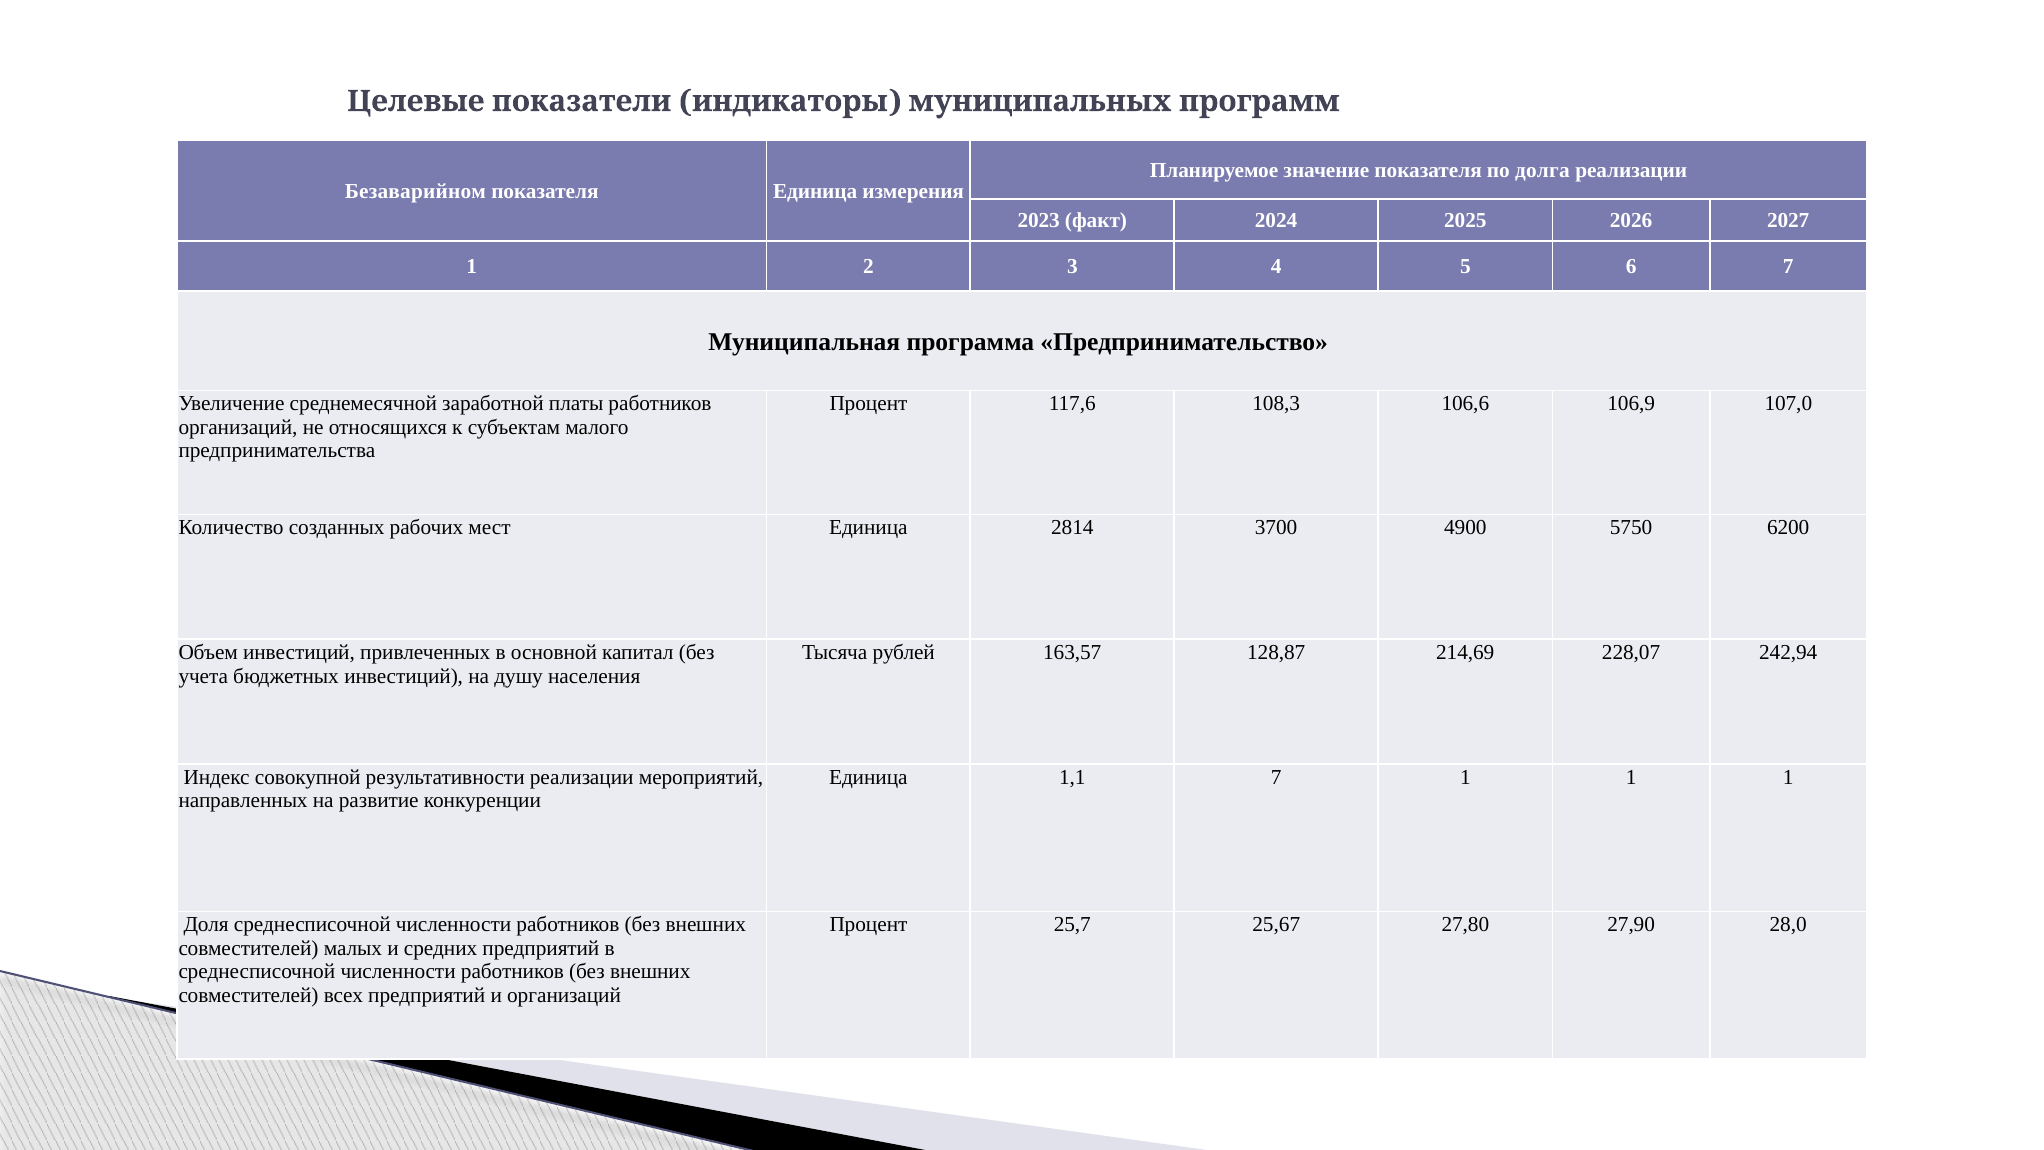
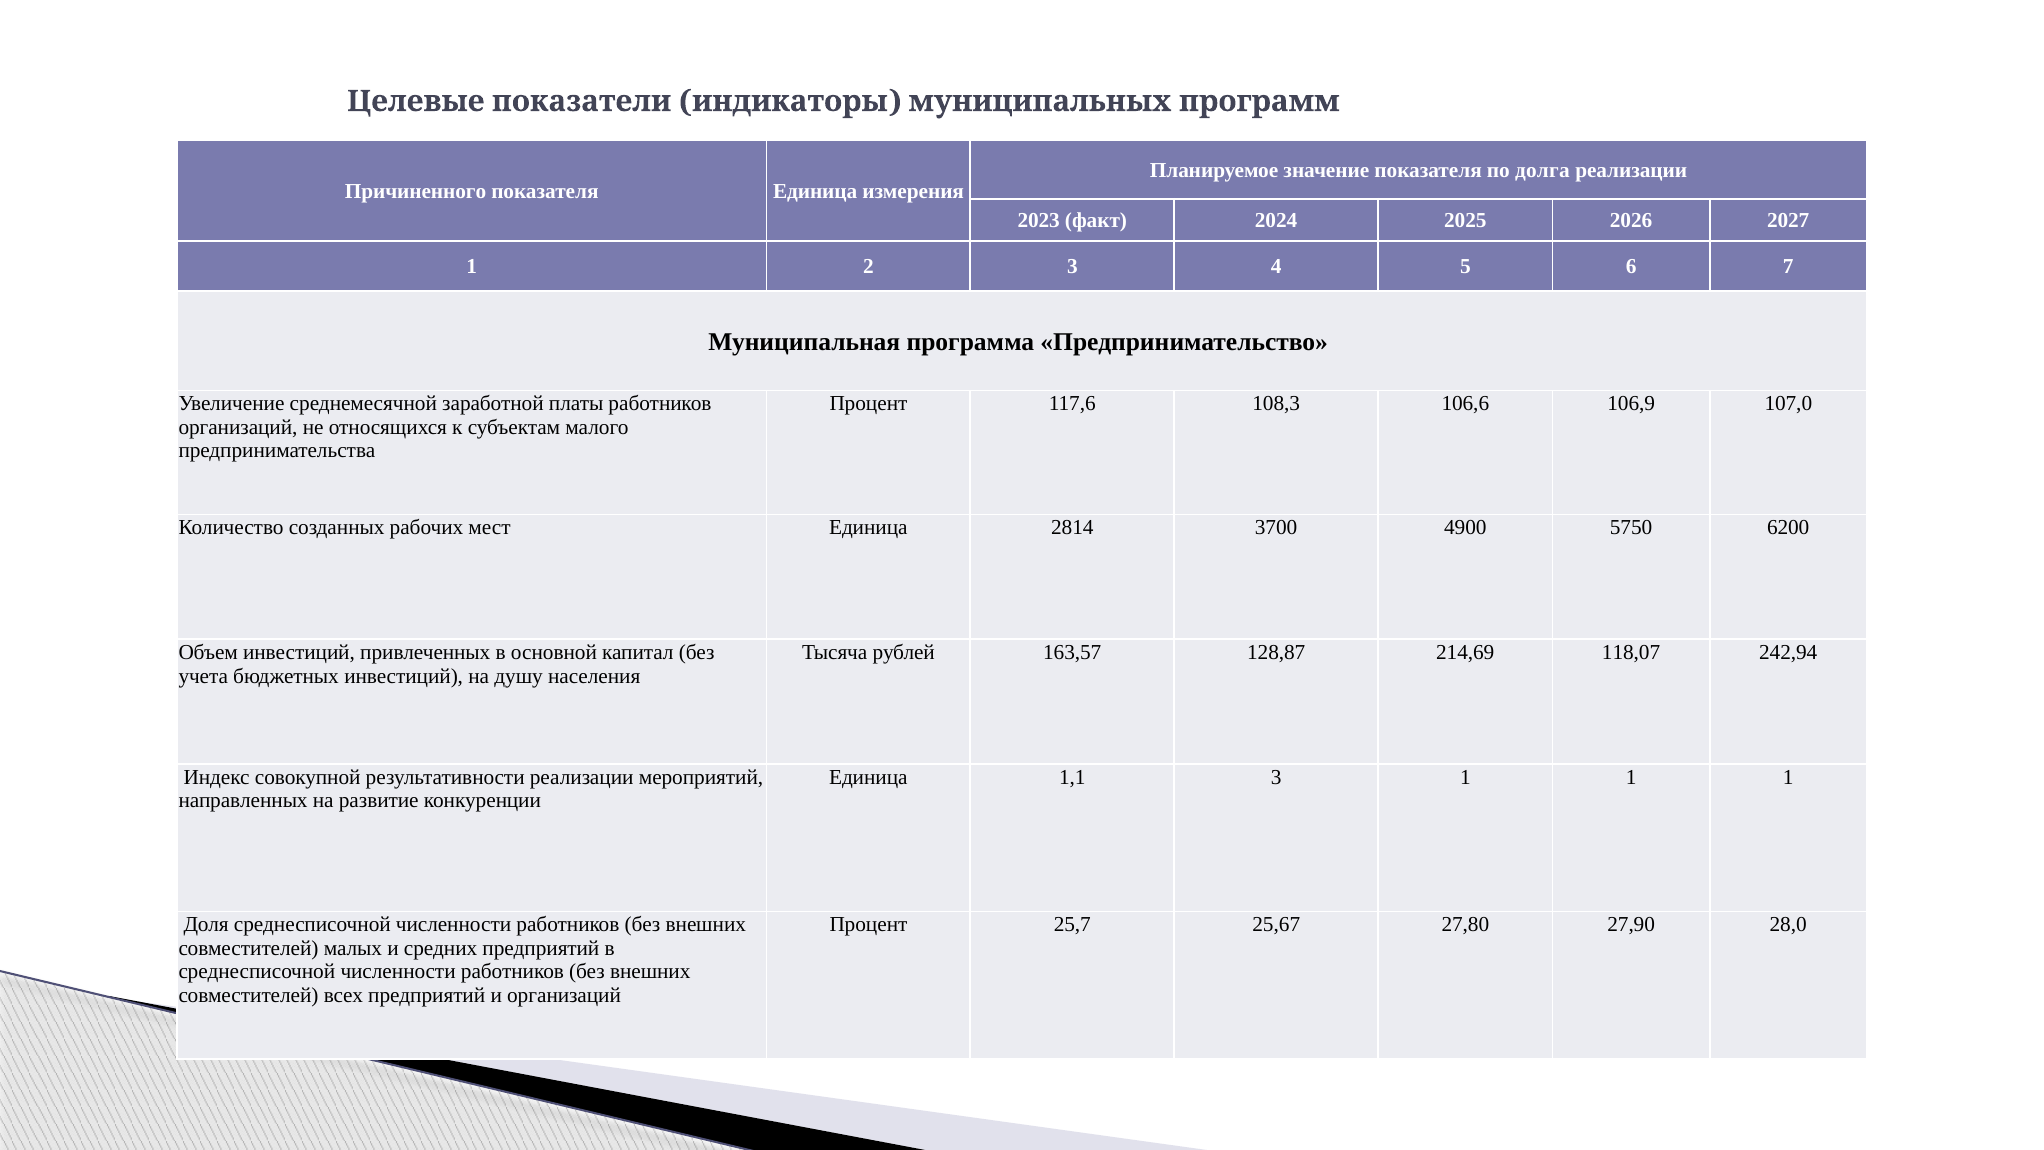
Безаварийном: Безаварийном -> Причиненного (416, 191)
228,07: 228,07 -> 118,07 (1631, 652)
1,1 7: 7 -> 3 (1276, 777)
